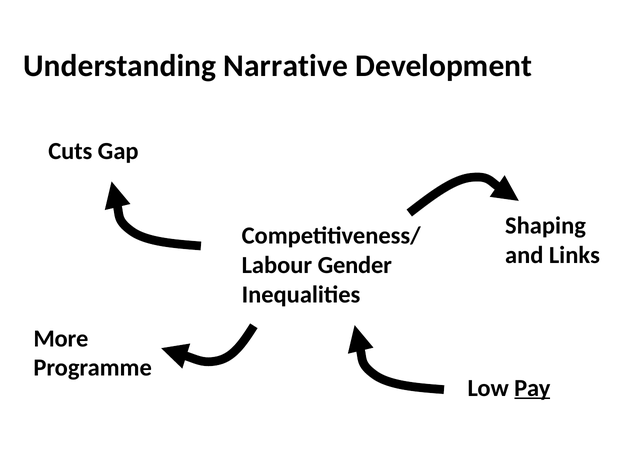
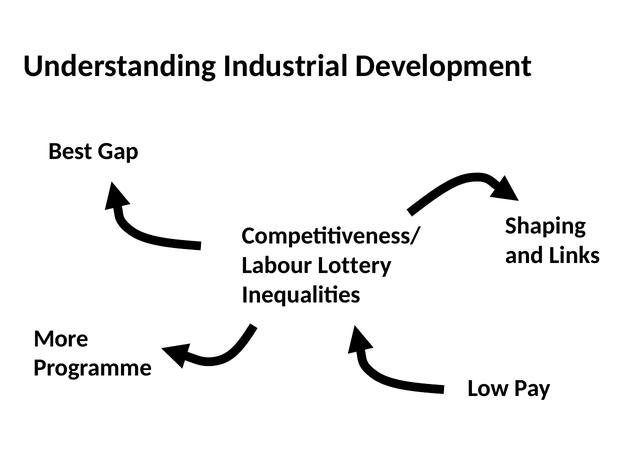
Narrative: Narrative -> Industrial (286, 66)
Cuts: Cuts -> Best (70, 152)
Gender: Gender -> Lottery (355, 265)
Pay underline: present -> none (532, 388)
